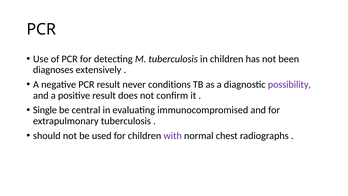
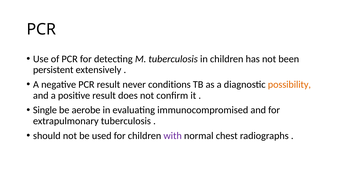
diagnoses: diagnoses -> persistent (53, 70)
possibility colour: purple -> orange (289, 84)
central: central -> aerobe (86, 110)
